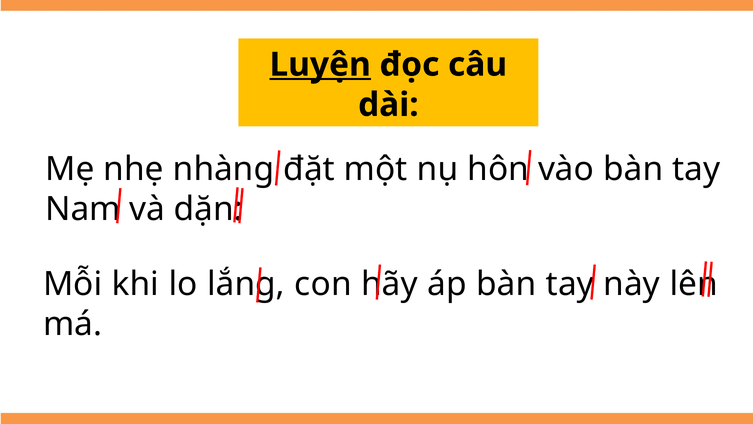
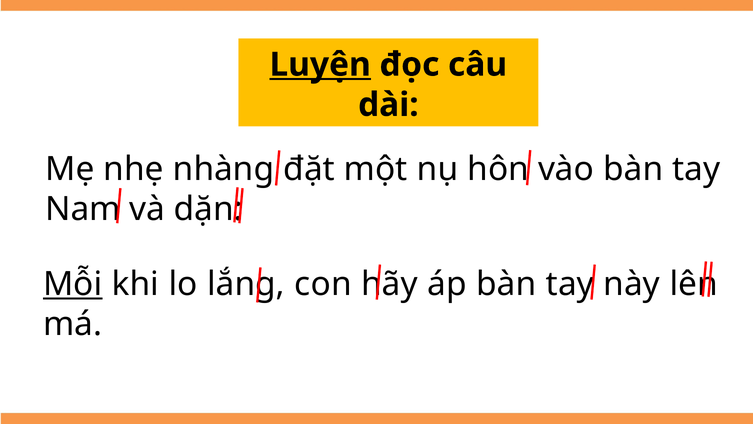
Mỗi underline: none -> present (73, 284)
